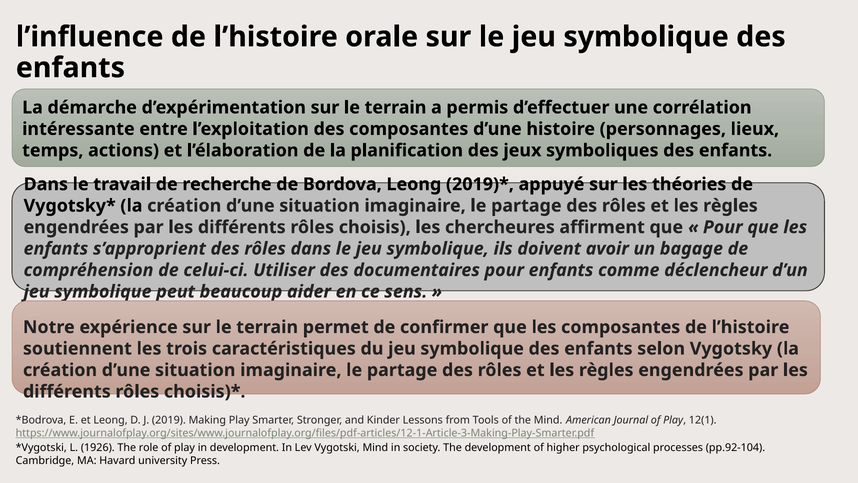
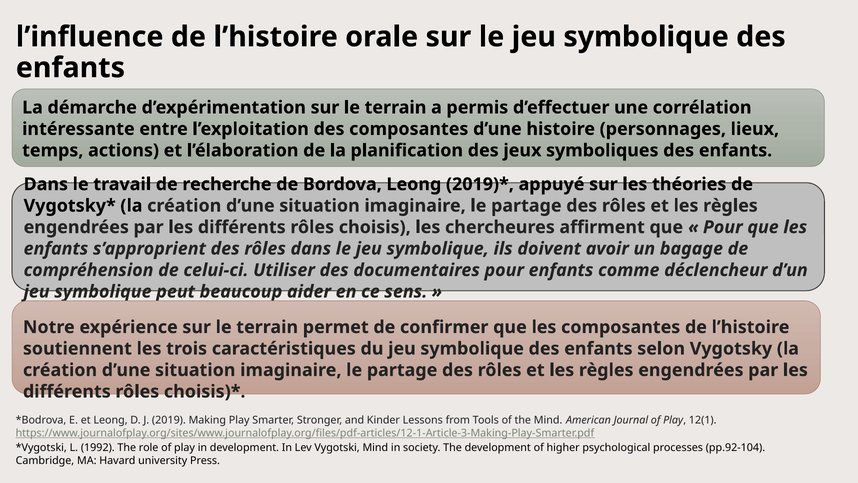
1926: 1926 -> 1992 (98, 447)
